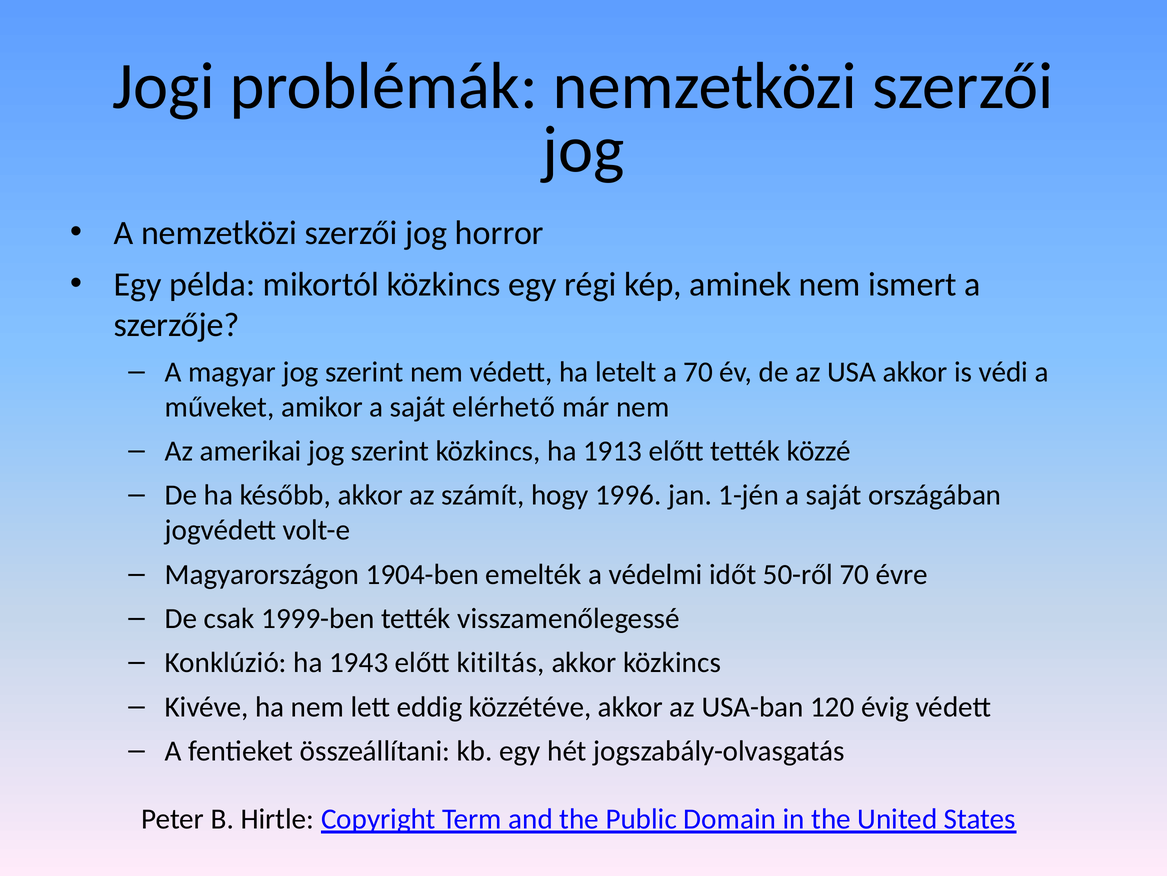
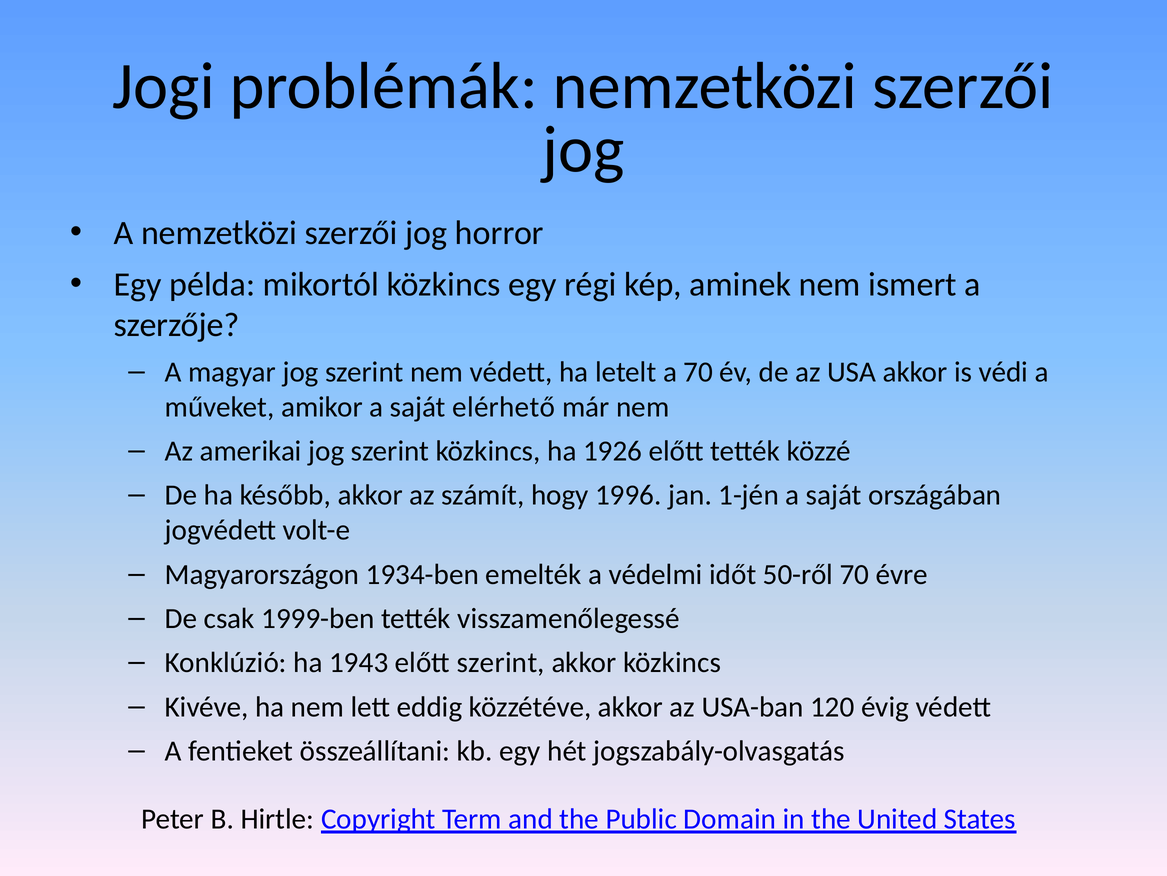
1913: 1913 -> 1926 (613, 451)
1904-ben: 1904-ben -> 1934-ben (422, 574)
előtt kitiltás: kitiltás -> szerint (501, 662)
